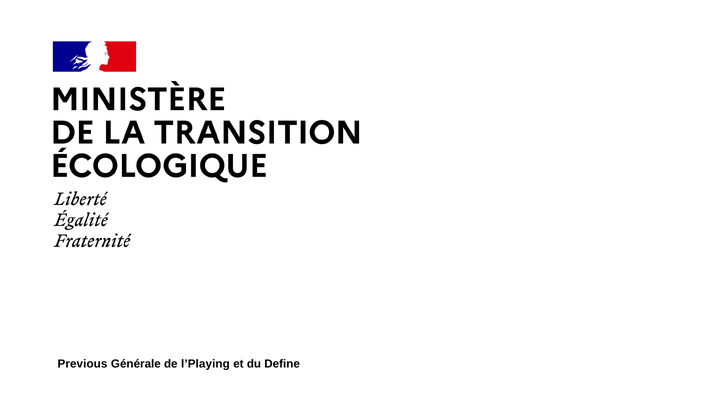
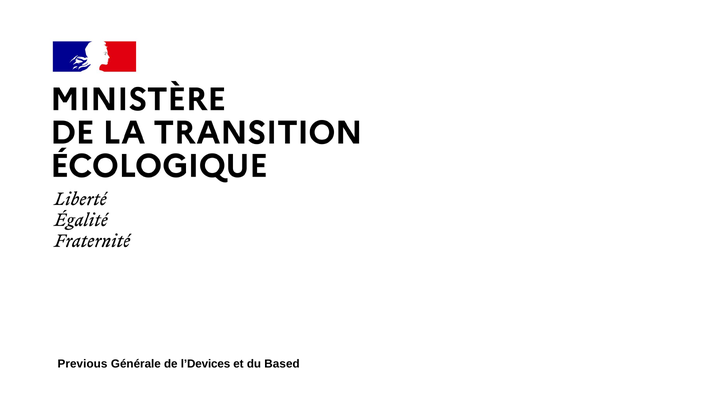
l’Playing: l’Playing -> l’Devices (206, 364)
Define: Define -> Based (282, 364)
